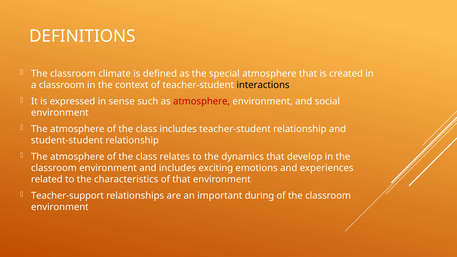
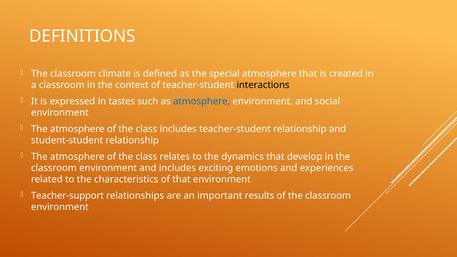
sense: sense -> tastes (122, 101)
atmosphere colour: red -> blue (202, 101)
during: during -> results (259, 196)
